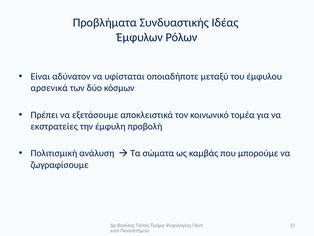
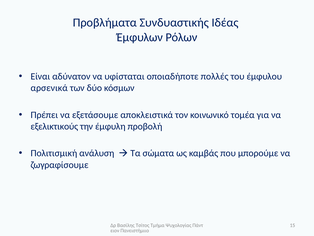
μεταξύ: μεταξύ -> πολλές (215, 76)
εκστρατείες: εκστρατείες -> εξελικτικούς (54, 126)
